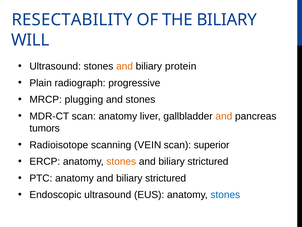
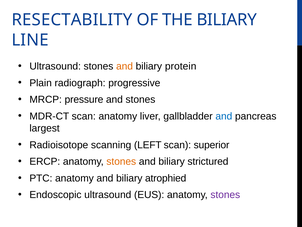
WILL: WILL -> LINE (30, 40)
plugging: plugging -> pressure (84, 99)
and colour: orange -> blue (224, 116)
tumors: tumors -> largest (45, 128)
VEIN: VEIN -> LEFT (148, 145)
anatomy and biliary strictured: strictured -> atrophied (166, 178)
stones colour: blue -> purple (225, 194)
